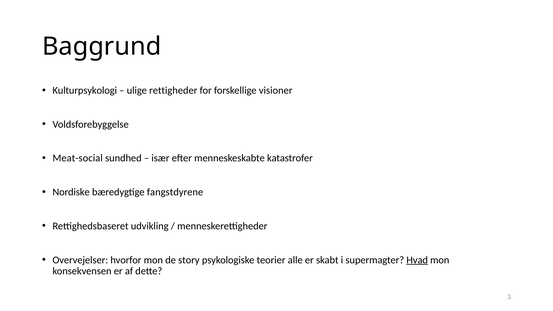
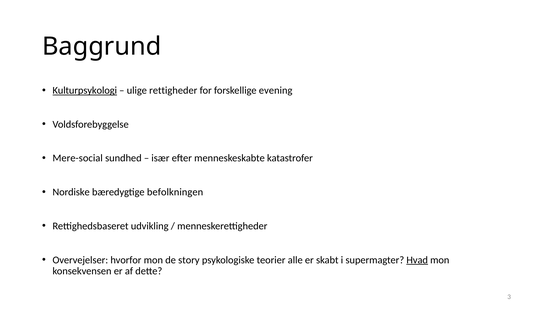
Kulturpsykologi underline: none -> present (85, 90)
visioner: visioner -> evening (276, 90)
Meat-social: Meat-social -> Mere-social (78, 158)
fangstdyrene: fangstdyrene -> befolkningen (175, 192)
